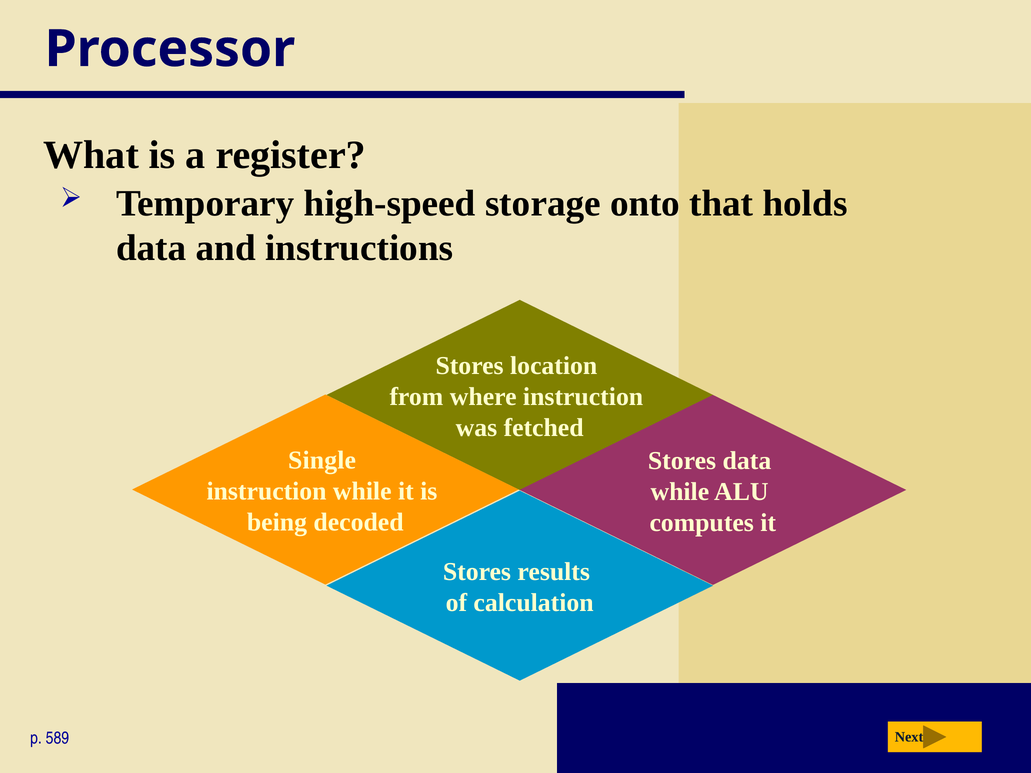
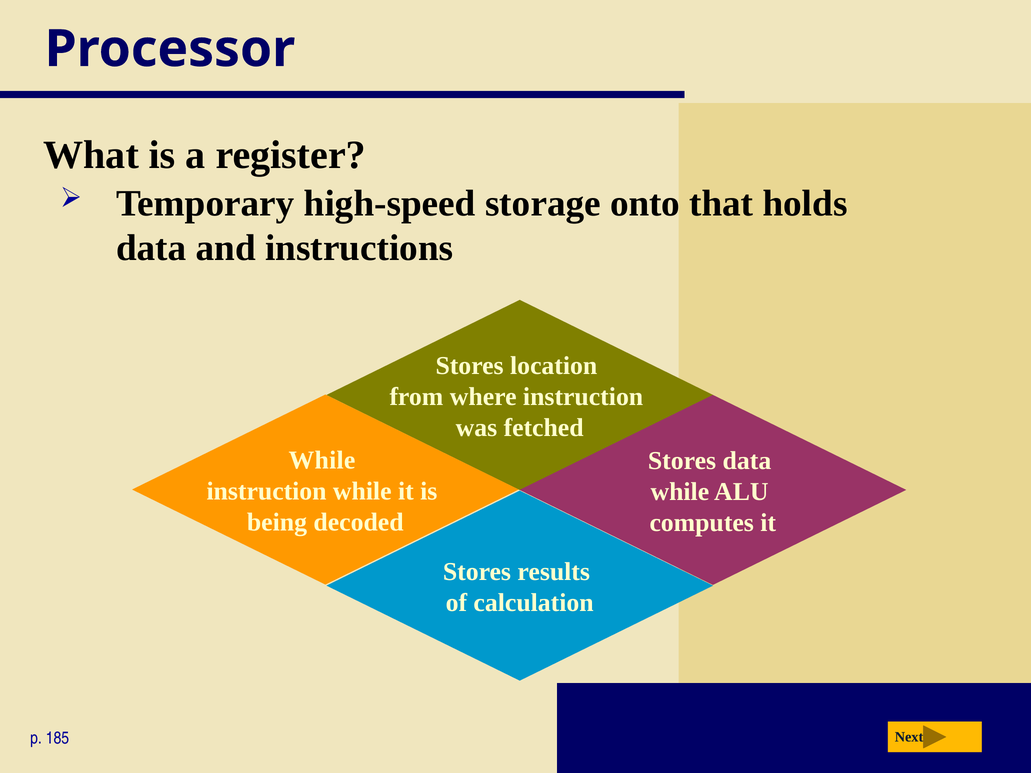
Single: Single -> While (322, 461)
589: 589 -> 185 (57, 738)
